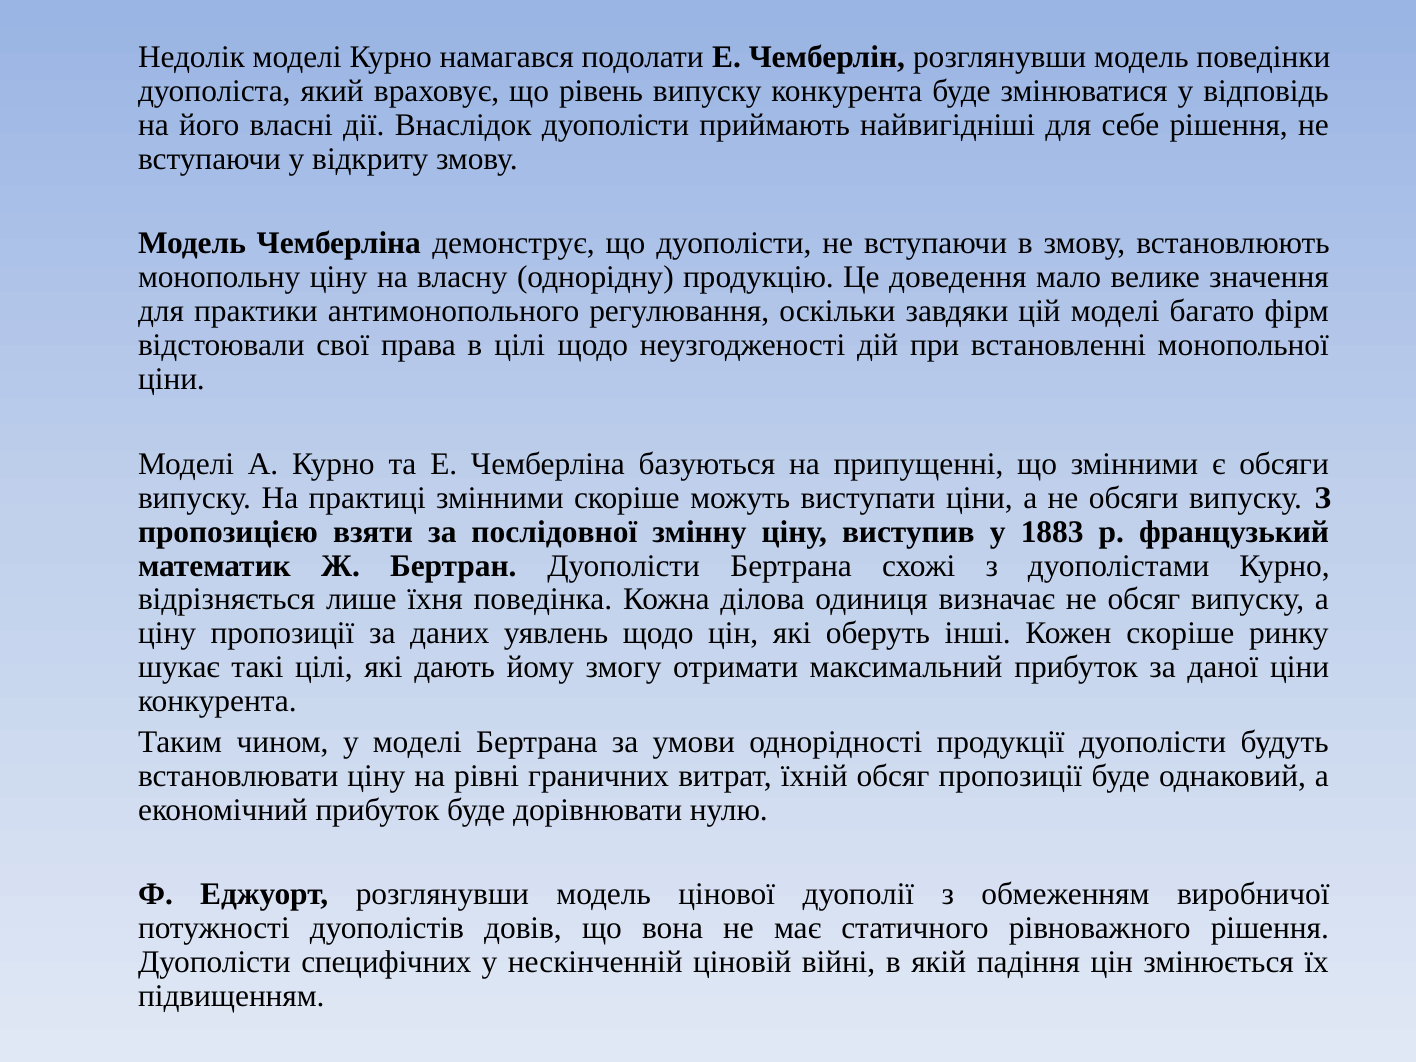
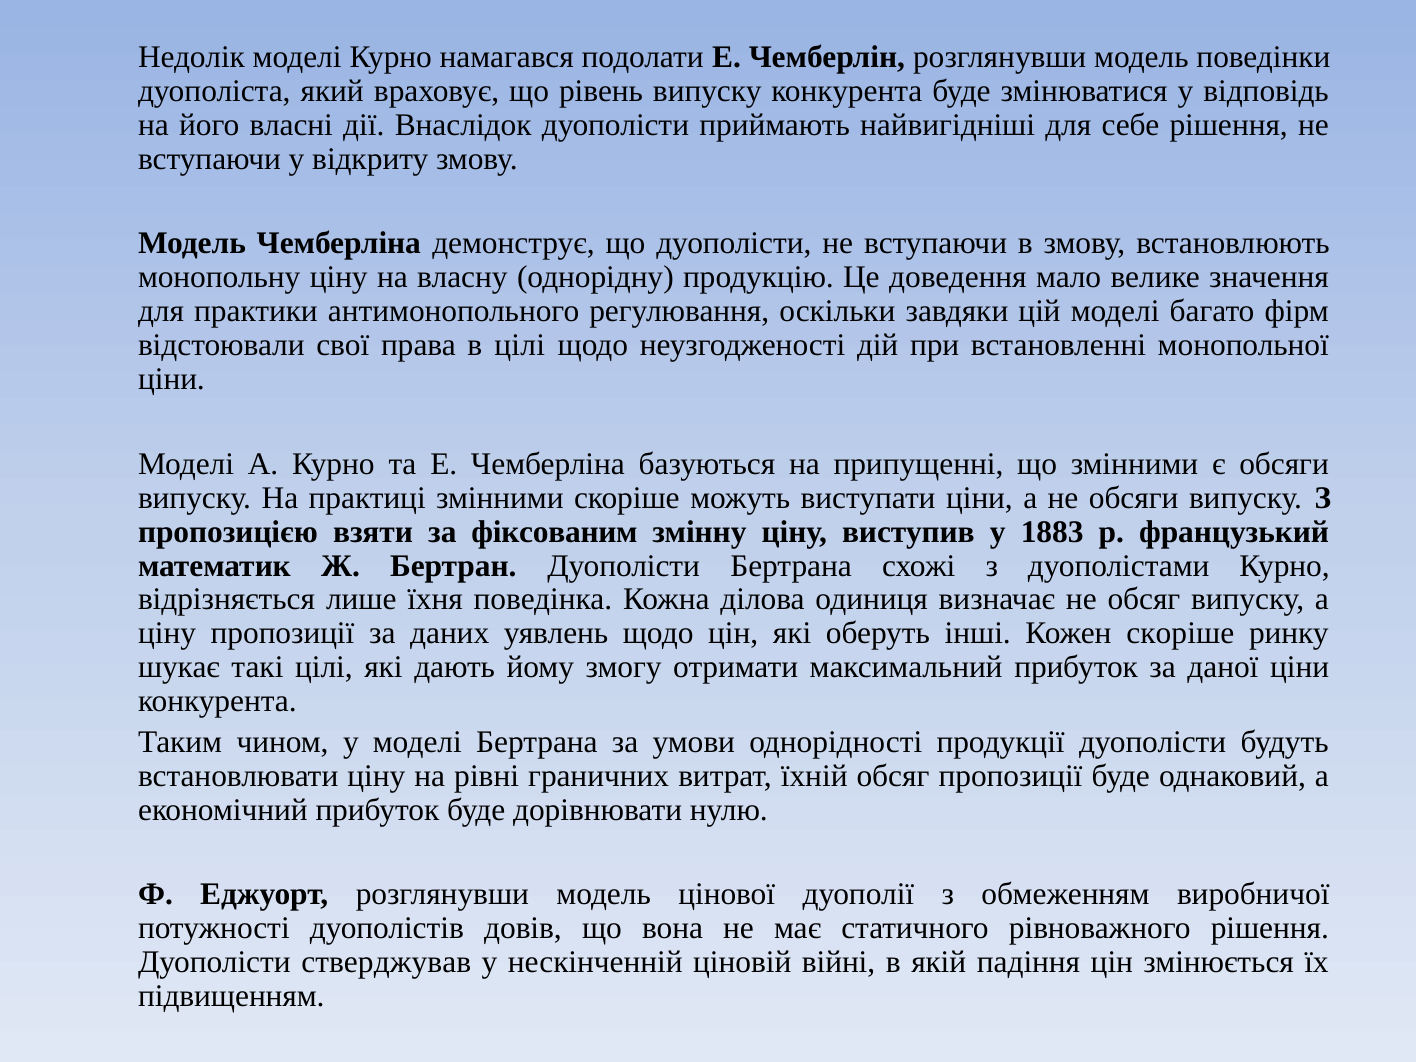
послідовної: послідовної -> фіксованим (555, 532)
специфічних: специфічних -> стверджував (386, 962)
